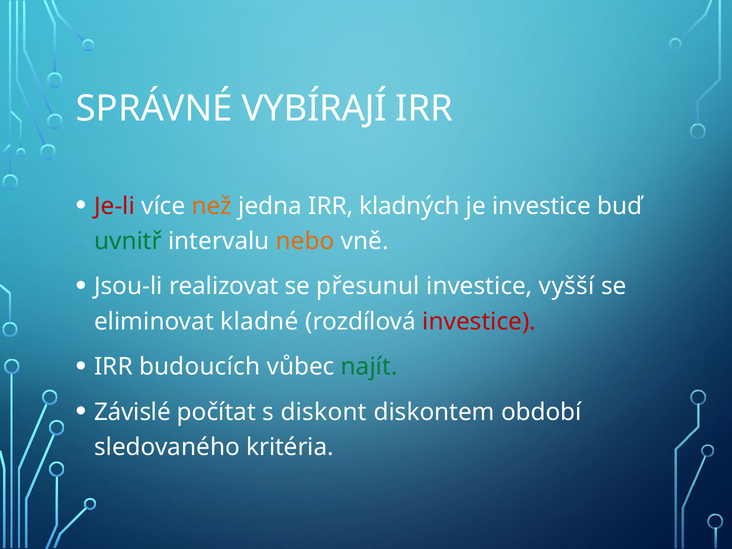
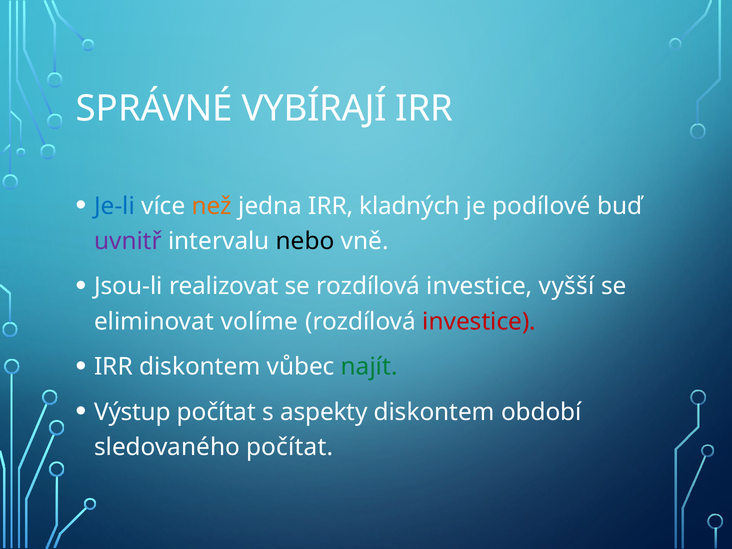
Je-li colour: red -> blue (115, 206)
je investice: investice -> podílové (541, 206)
uvnitř colour: green -> purple (128, 241)
nebo colour: orange -> black (305, 241)
se přesunul: přesunul -> rozdílová (368, 286)
kladné: kladné -> volíme (259, 322)
IRR budoucích: budoucích -> diskontem (200, 367)
Závislé: Závislé -> Výstup (132, 412)
diskont: diskont -> aspekty (324, 412)
sledovaného kritéria: kritéria -> počítat (290, 447)
